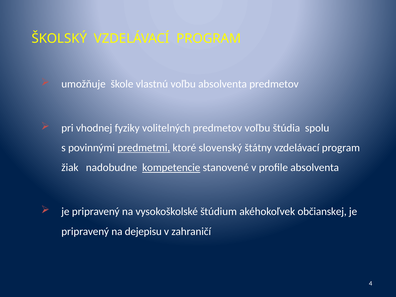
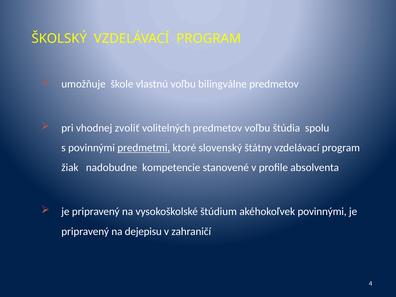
voľbu absolventa: absolventa -> bilingválne (223, 84)
fyziky: fyziky -> zvoliť (127, 128)
kompetencie underline: present -> none (171, 168)
akéhokoľvek občianskej: občianskej -> povinnými (322, 212)
